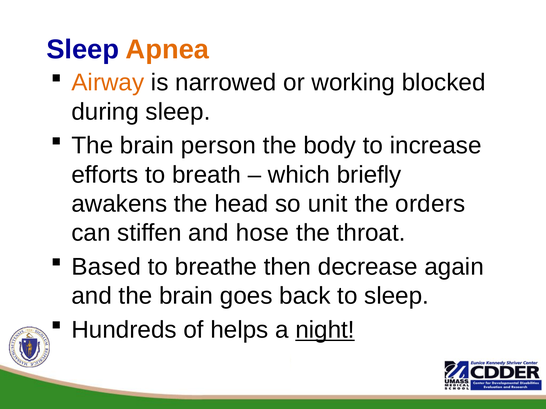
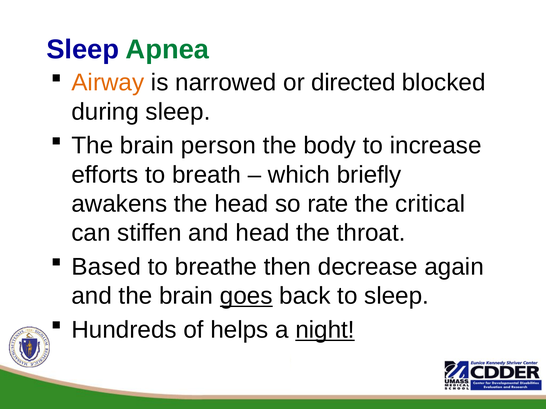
Apnea colour: orange -> green (167, 50)
working: working -> directed (353, 83)
unit: unit -> rate (328, 204)
orders: orders -> critical (430, 204)
and hose: hose -> head (263, 233)
goes underline: none -> present (246, 296)
